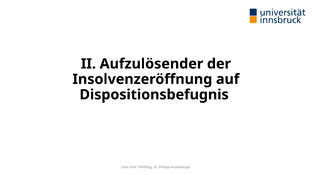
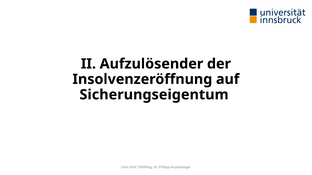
Dispositionsbefugnis: Dispositionsbefugnis -> Sicherungseigentum (154, 95)
